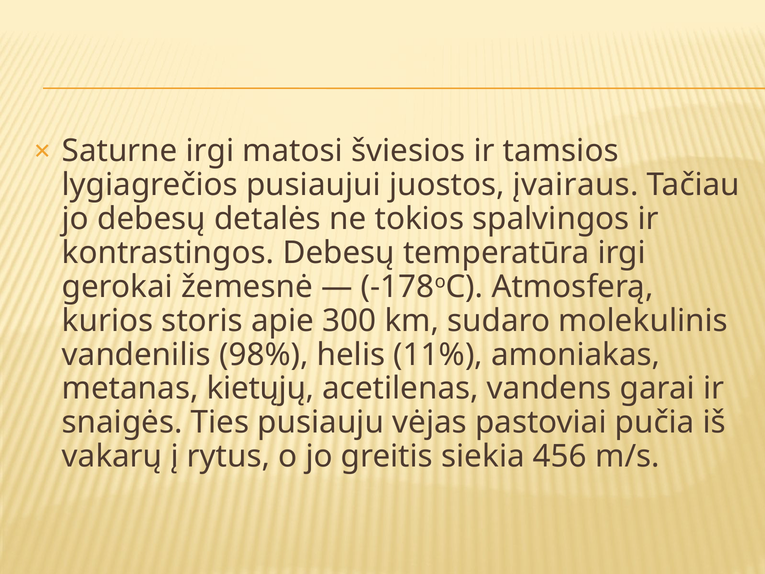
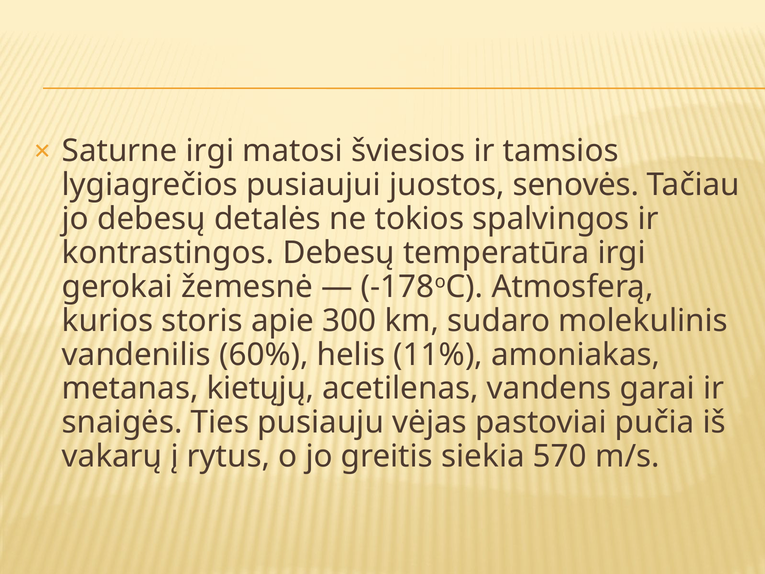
įvairaus: įvairaus -> senovės (576, 185)
98%: 98% -> 60% (264, 354)
456: 456 -> 570 (560, 456)
